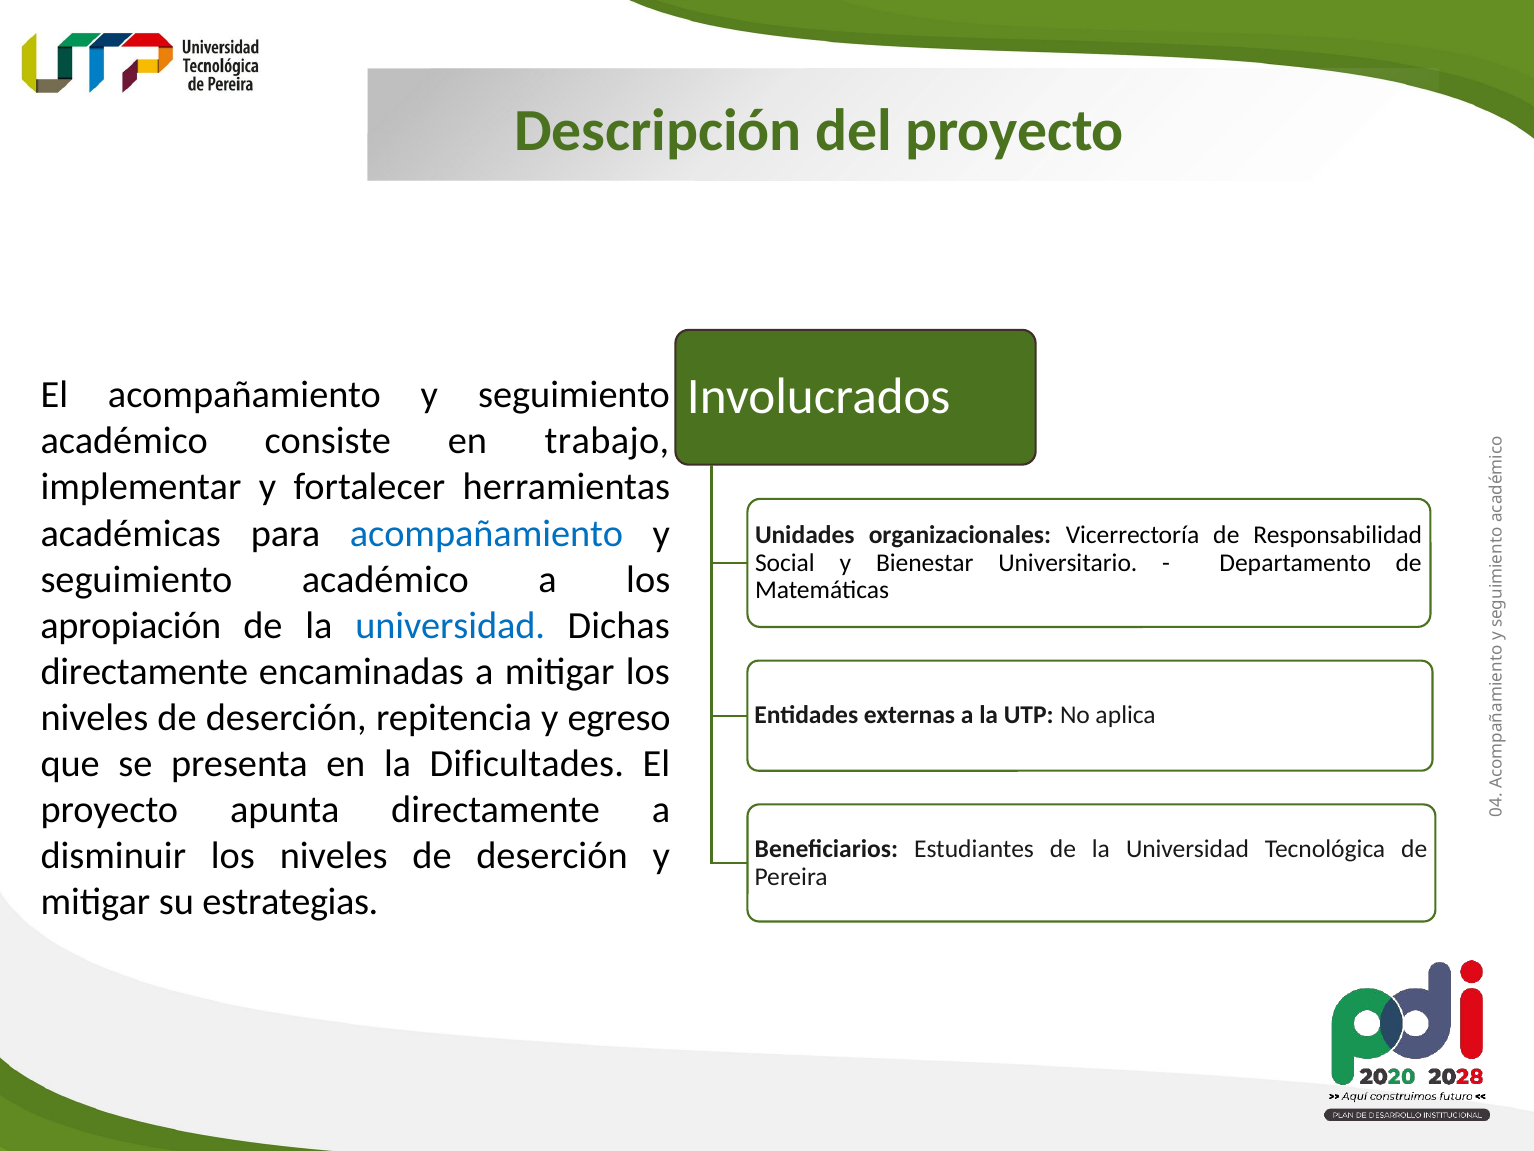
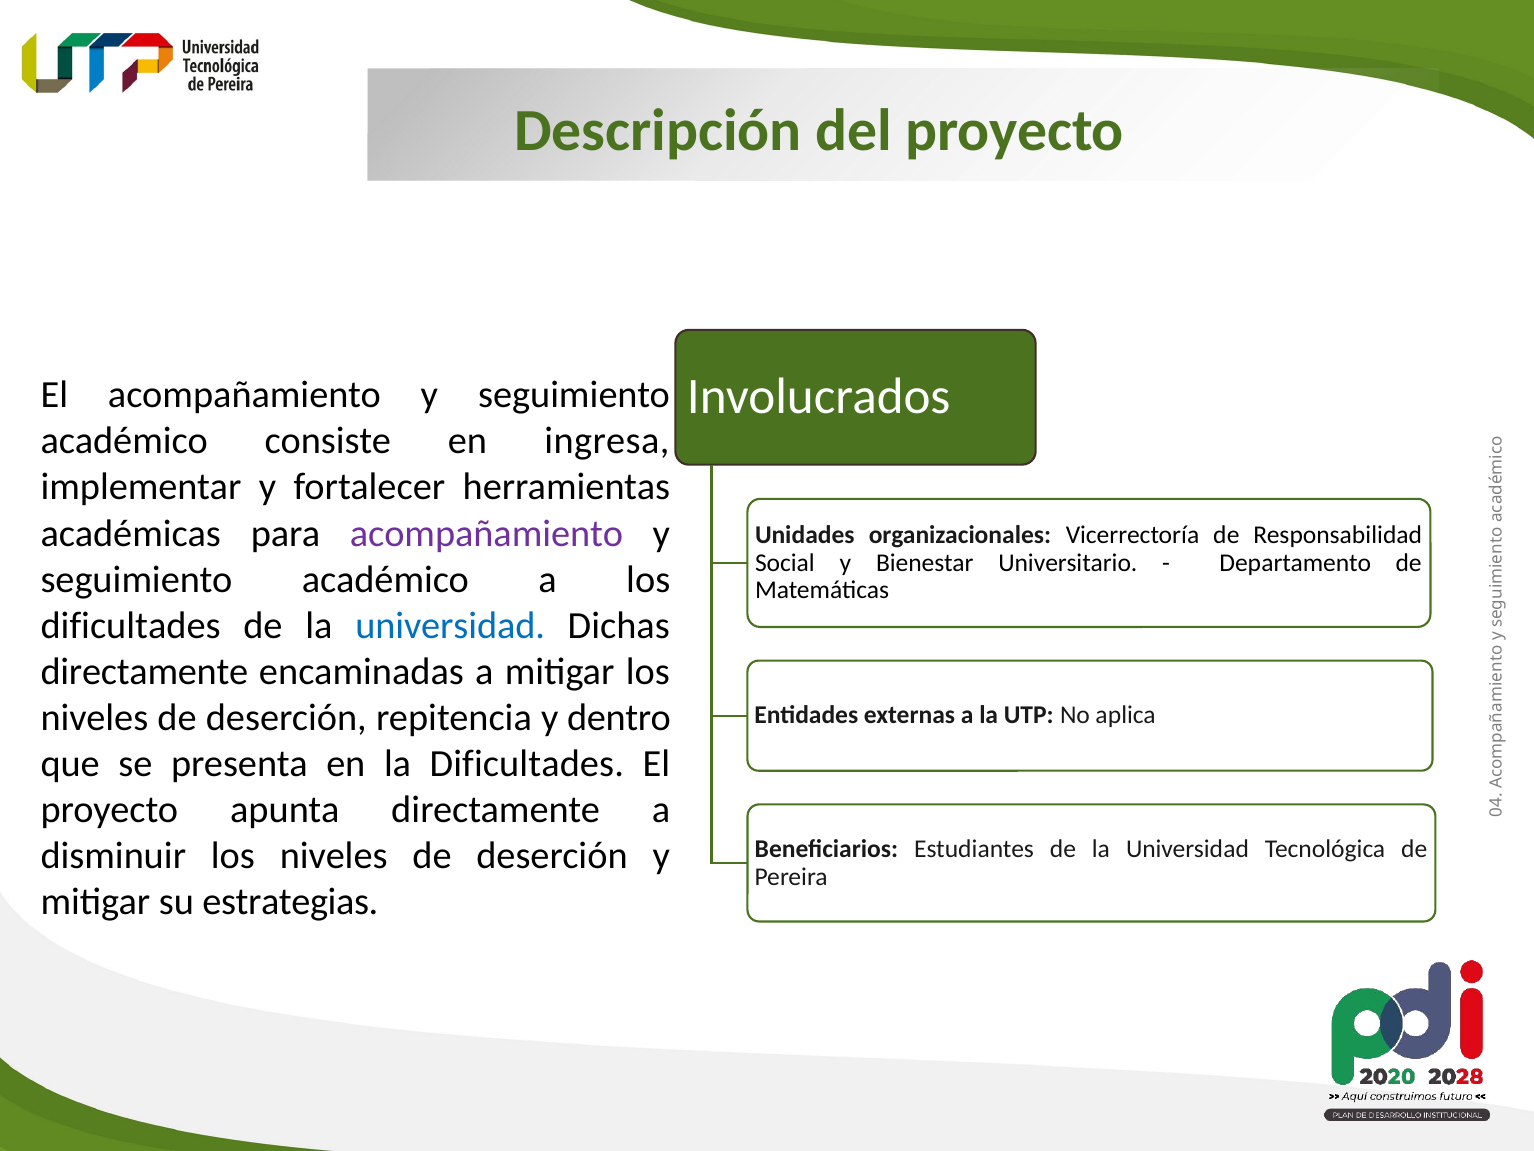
trabajo: trabajo -> ingresa (607, 441)
acompañamiento colour: blue -> purple (486, 533)
apropiación: apropiación -> dificultades (131, 625)
egreso: egreso -> dentro (619, 717)
